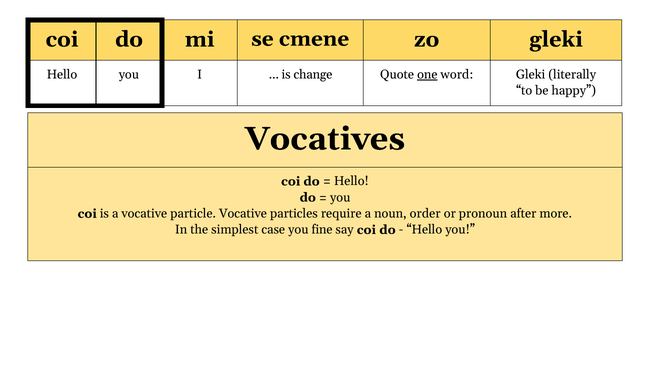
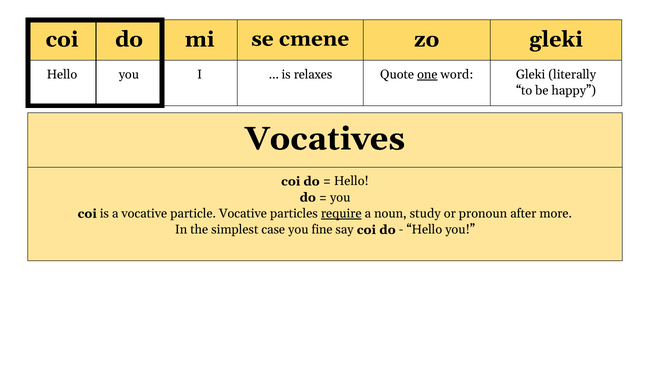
change: change -> relaxes (313, 74)
require underline: none -> present (341, 213)
order: order -> study (425, 213)
